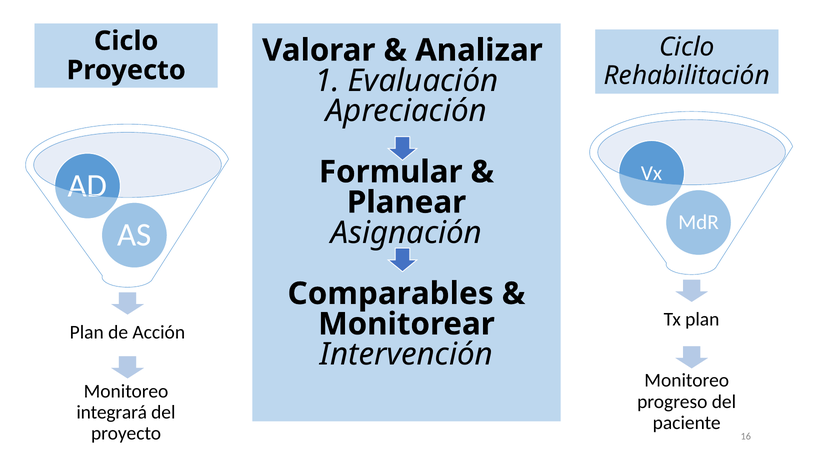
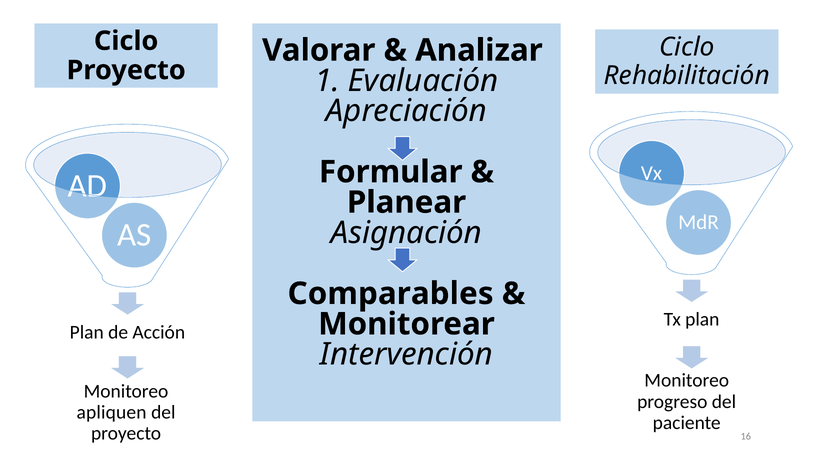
integrará: integrará -> apliquen (112, 413)
